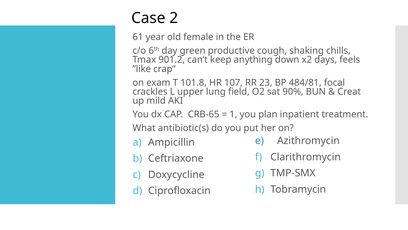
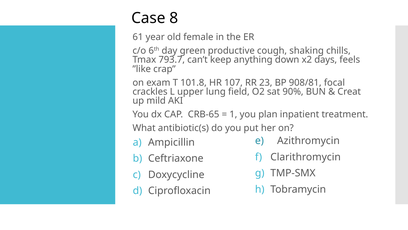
2: 2 -> 8 (174, 18)
901.2: 901.2 -> 793.7 (172, 60)
484/81: 484/81 -> 908/81 (305, 82)
